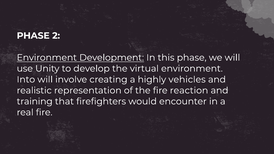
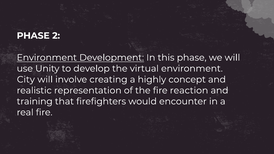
Into: Into -> City (26, 80)
vehicles: vehicles -> concept (187, 80)
